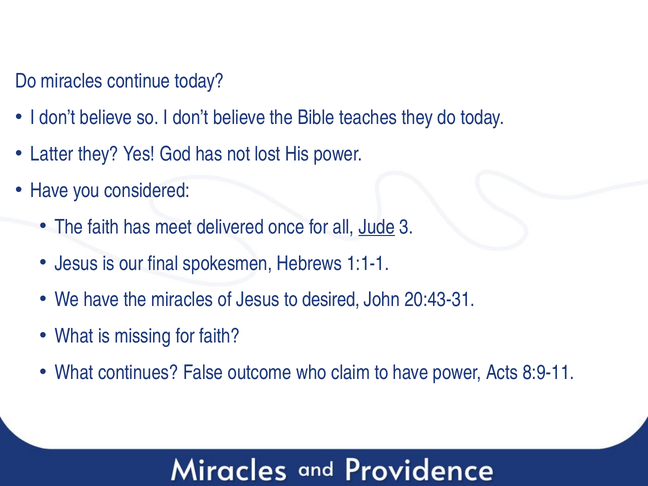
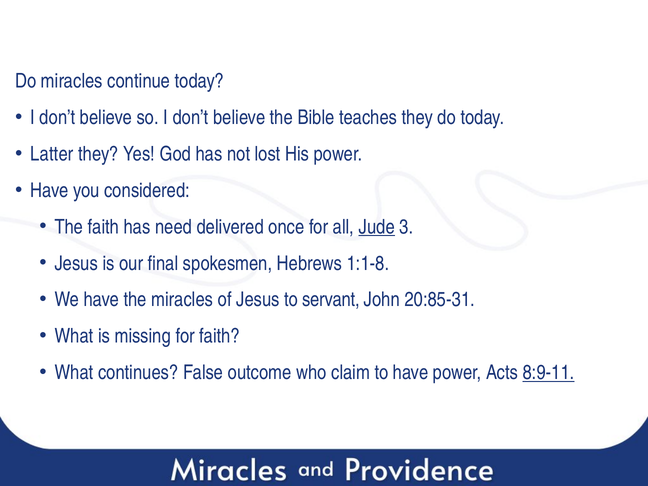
meet: meet -> need (174, 227)
1:1-1: 1:1-1 -> 1:1-8 (368, 263)
desired: desired -> servant (331, 300)
20:43-31: 20:43-31 -> 20:85-31 (440, 300)
8:9-11 underline: none -> present (549, 373)
